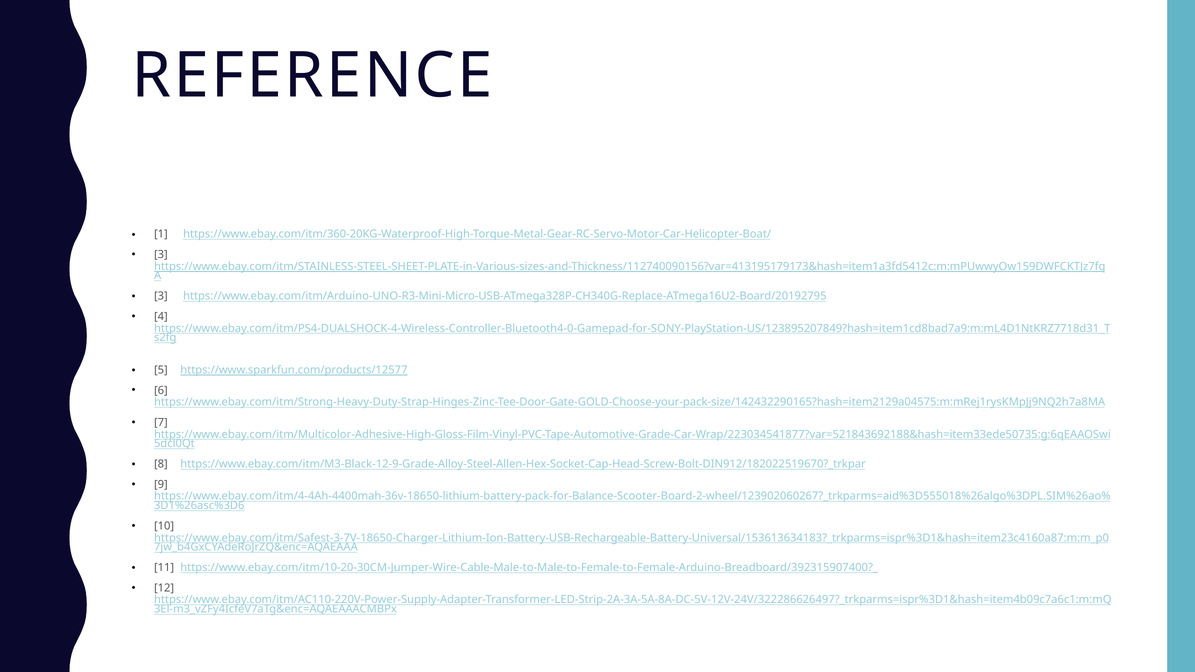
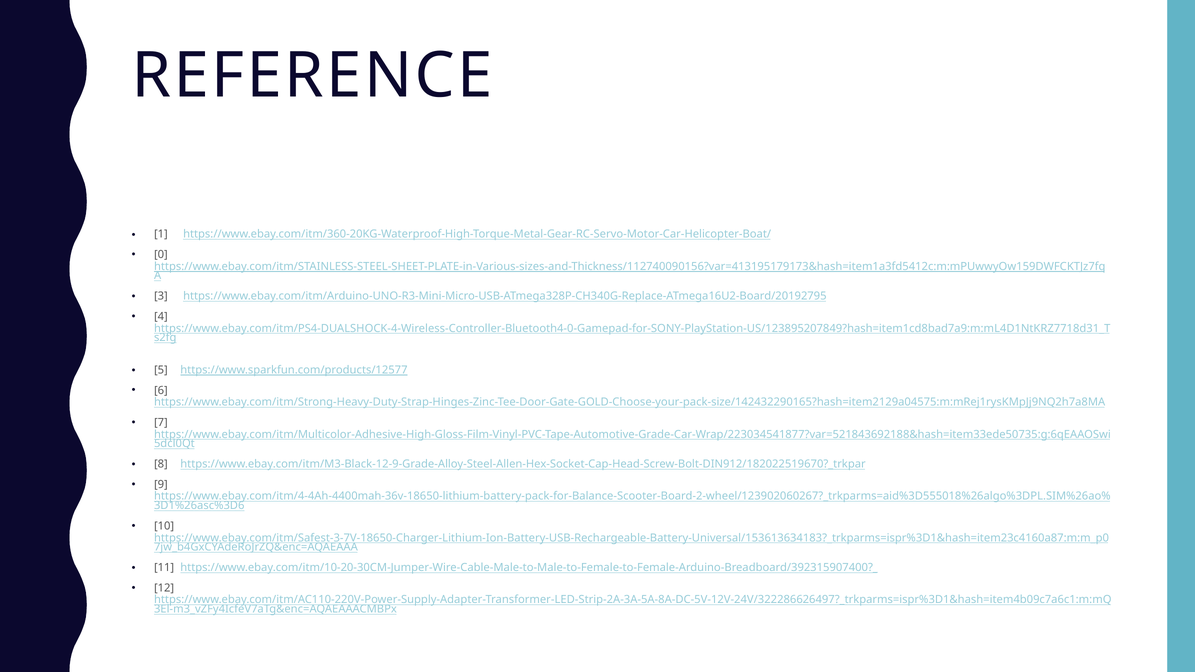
3: 3 -> 0 (161, 255)
